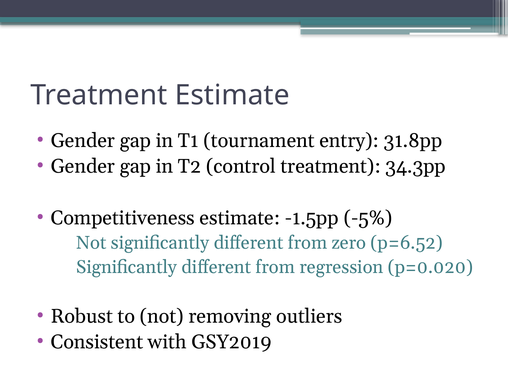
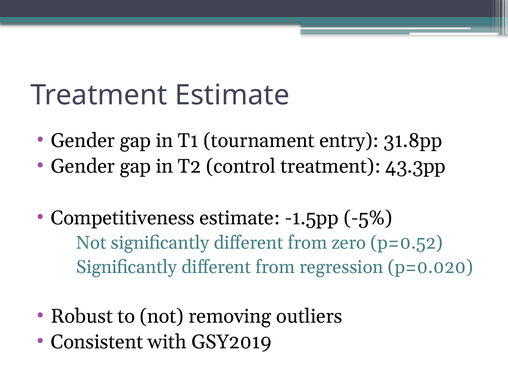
34.3pp: 34.3pp -> 43.3pp (416, 166)
p=6.52: p=6.52 -> p=0.52 (407, 243)
